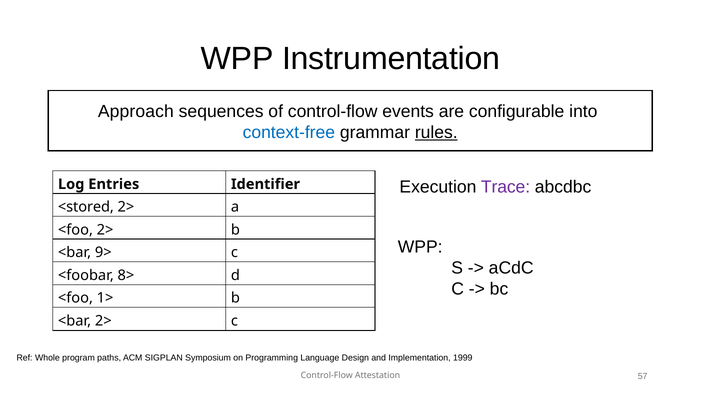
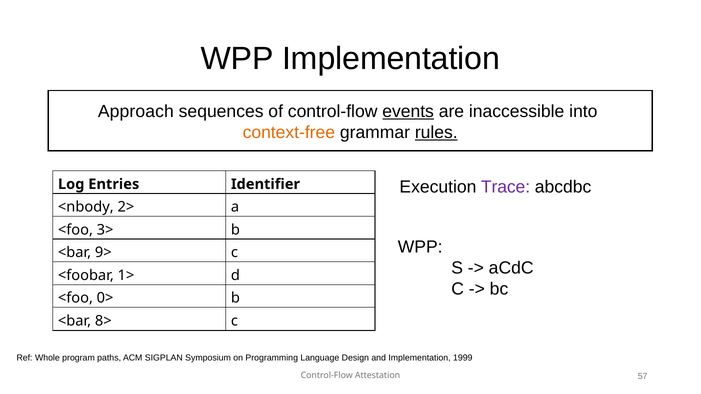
WPP Instrumentation: Instrumentation -> Implementation (391, 59)
events underline: none -> present (408, 112)
configurable: configurable -> inaccessible (517, 112)
context-free colour: blue -> orange (289, 133)
<stored: <stored -> <nbody (86, 207)
<foo 2>: 2> -> 3> (105, 230)
8>: 8> -> 1> (126, 276)
1>: 1> -> 0> (105, 298)
<bar 2>: 2> -> 8> (103, 321)
